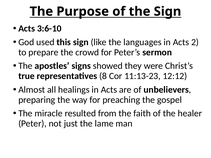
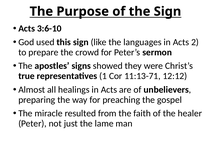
8: 8 -> 1 (103, 76)
11:13-23: 11:13-23 -> 11:13-71 (142, 76)
